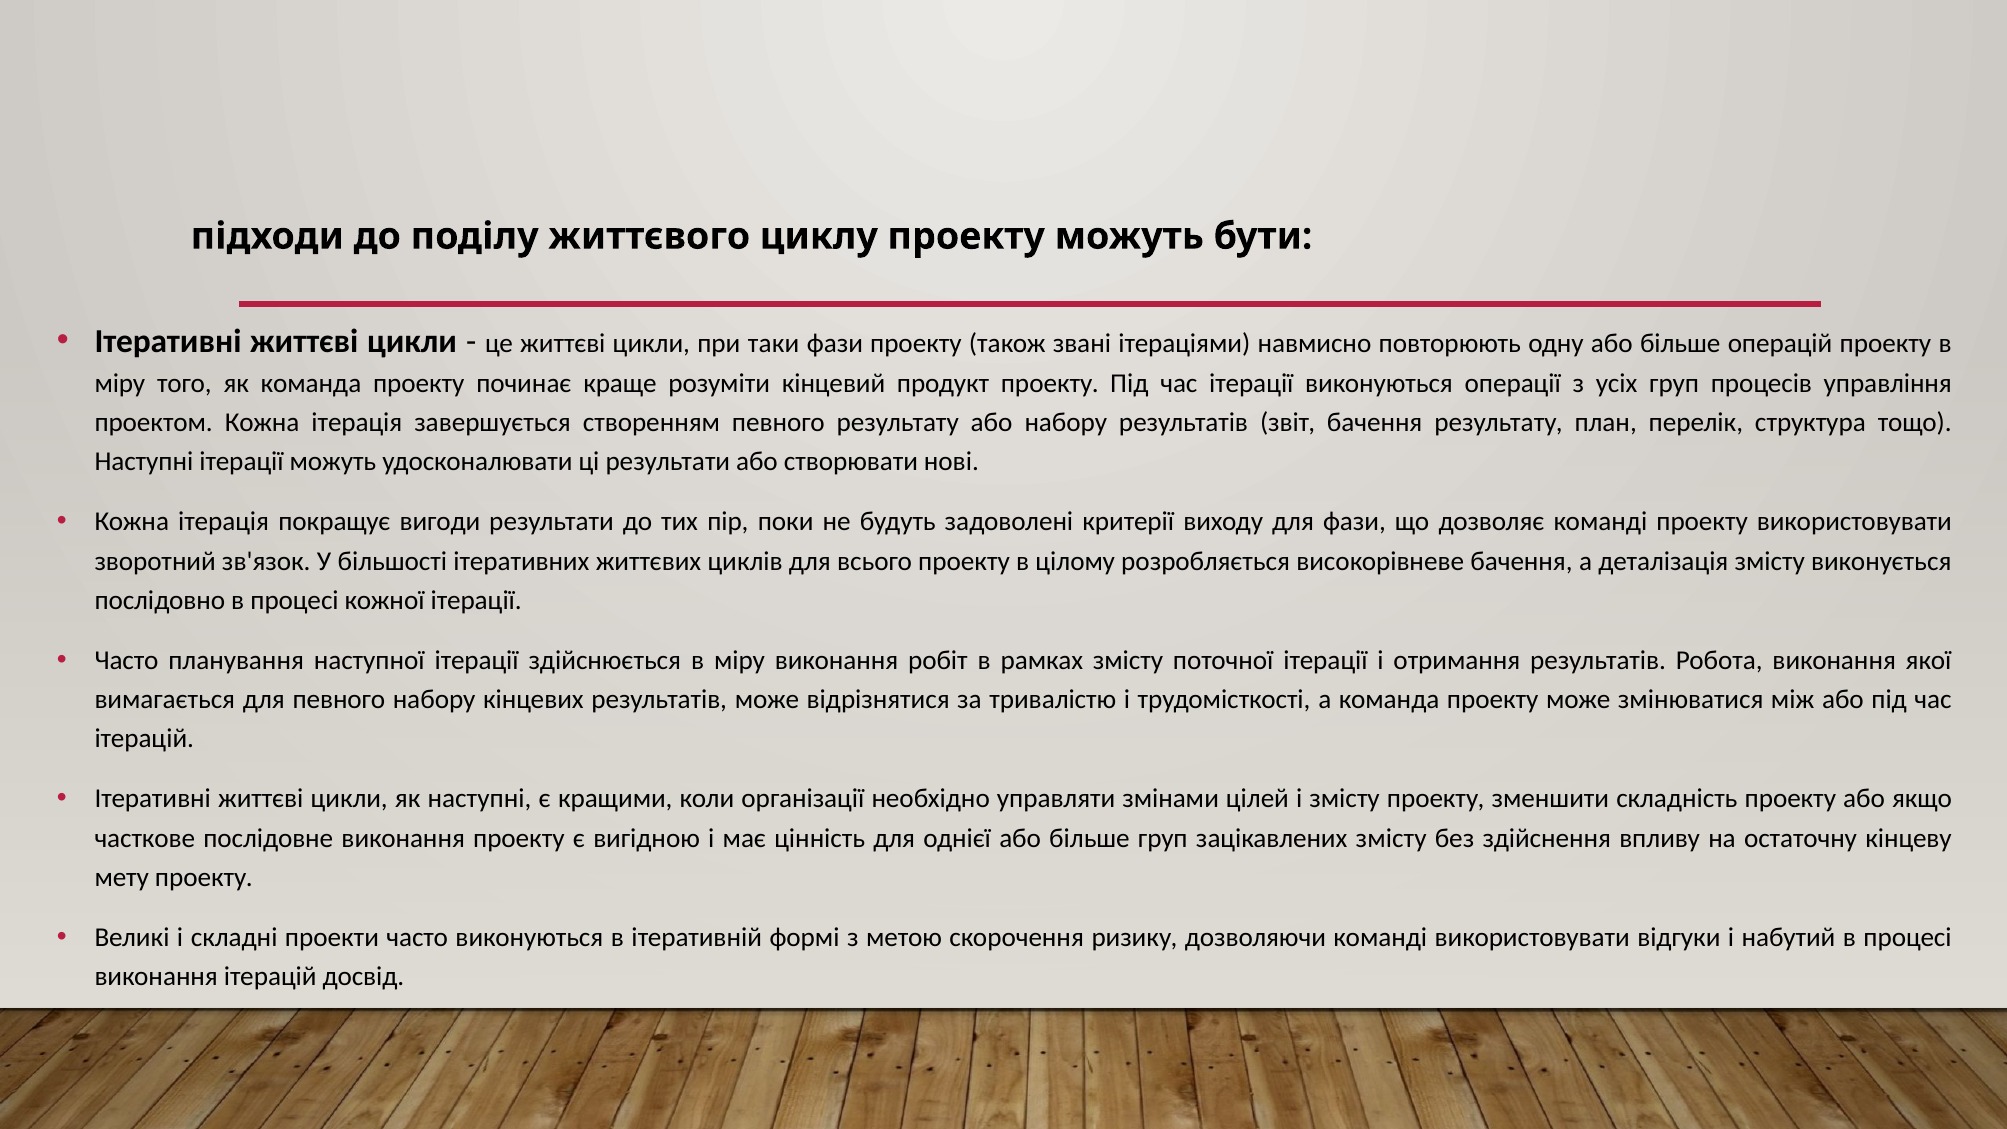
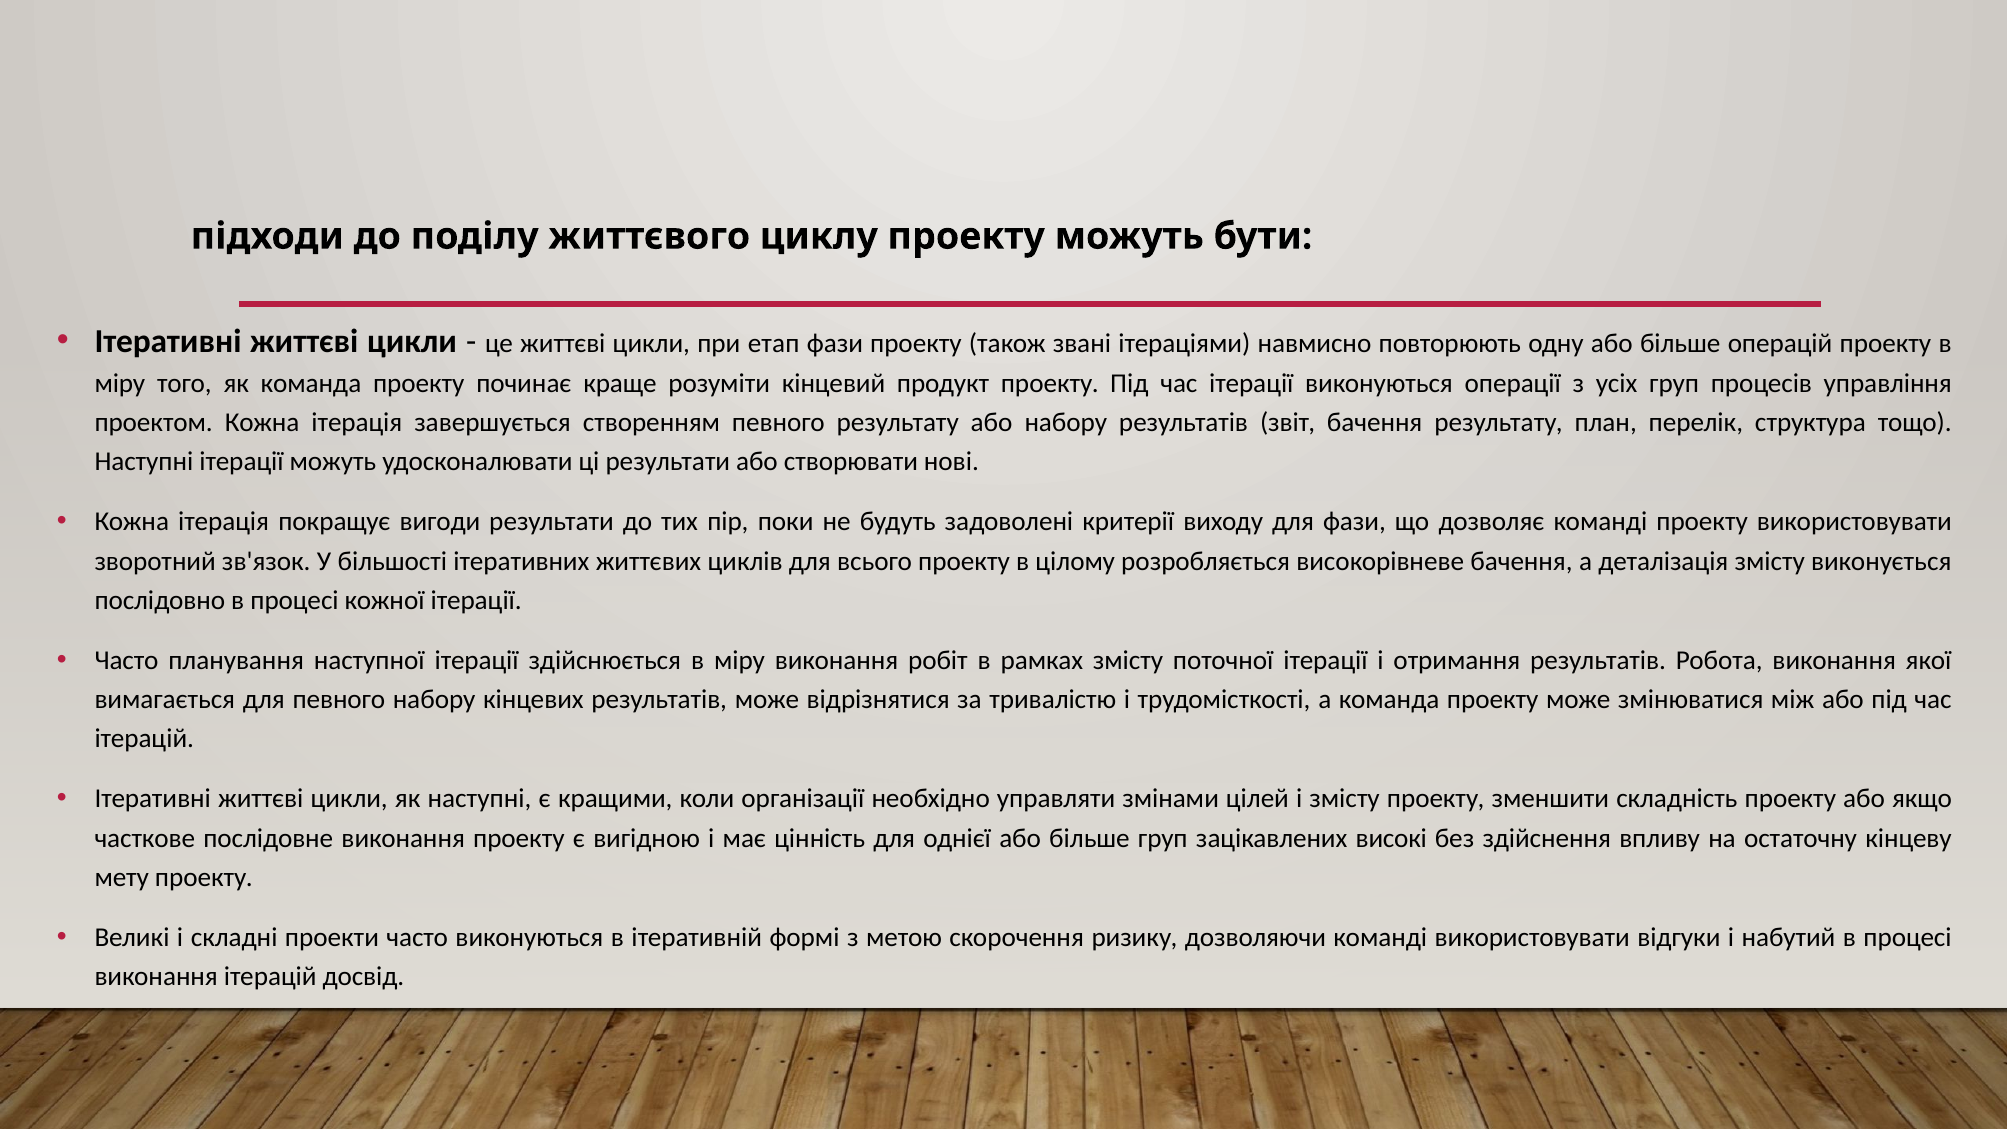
таки: таки -> етап (774, 343)
зацікавлених змісту: змісту -> високі (1391, 838)
